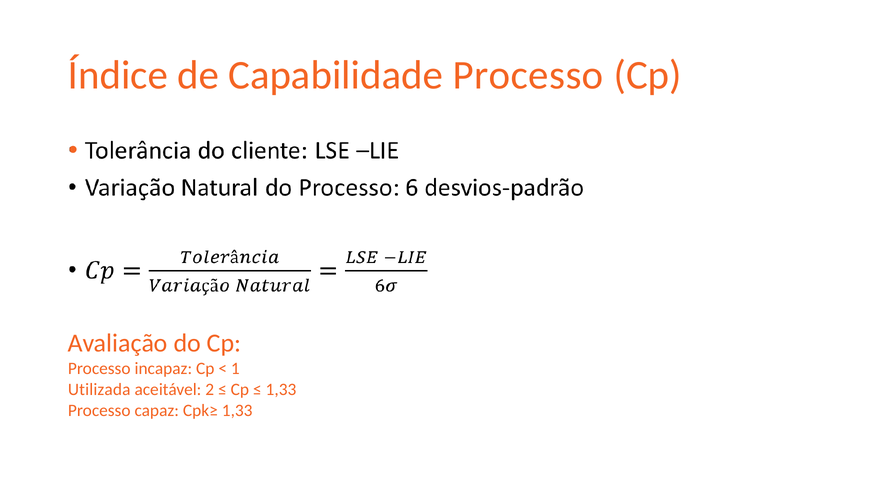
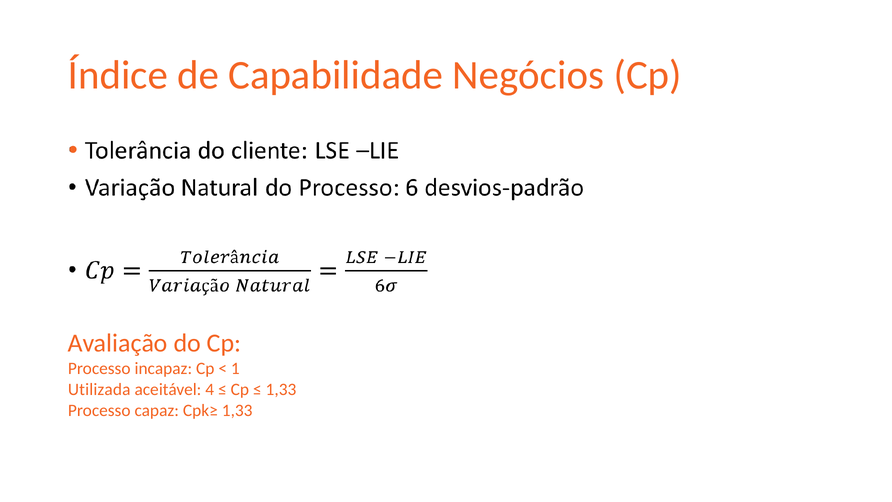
Capabilidade Processo: Processo -> Negócios (528, 75)
2: 2 -> 4 (210, 389)
